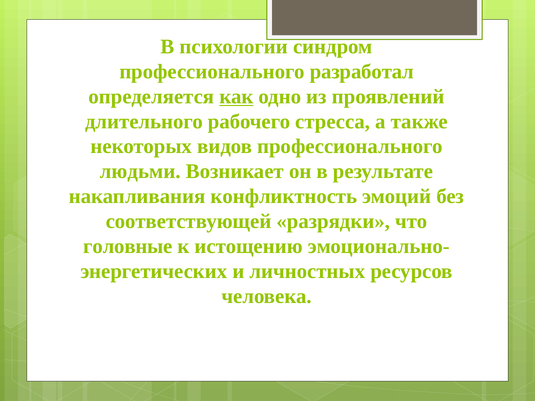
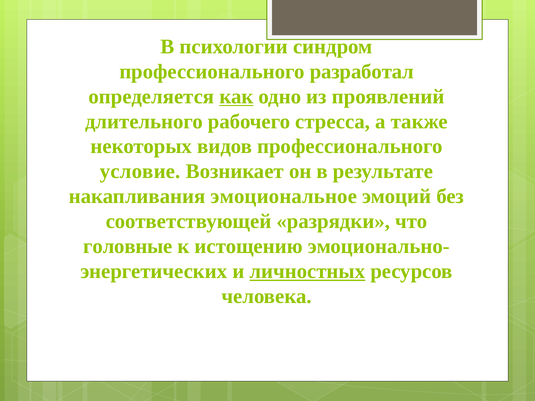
людьми: людьми -> условие (140, 172)
конфликтность: конфликтность -> эмоциональное (284, 197)
личностных underline: none -> present (307, 271)
